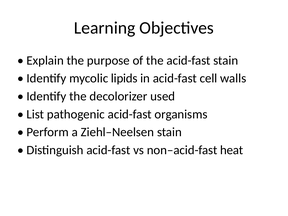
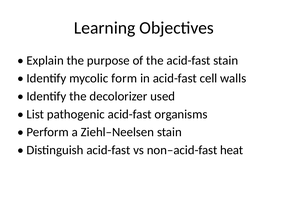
lipids: lipids -> form (124, 78)
